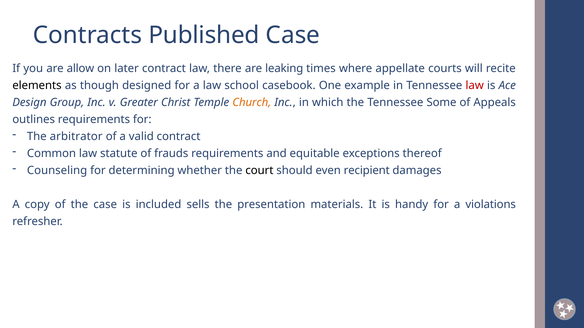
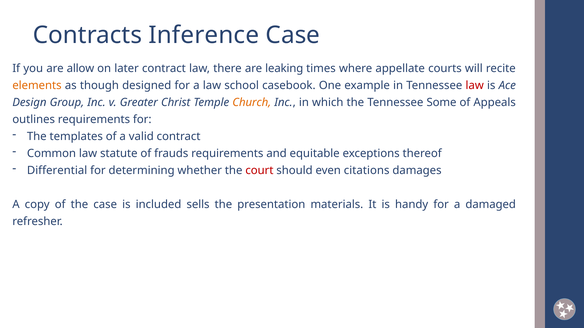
Published: Published -> Inference (204, 35)
elements colour: black -> orange (37, 86)
arbitrator: arbitrator -> templates (76, 137)
Counseling: Counseling -> Differential (57, 171)
court colour: black -> red (259, 171)
recipient: recipient -> citations (367, 171)
violations: violations -> damaged (491, 205)
